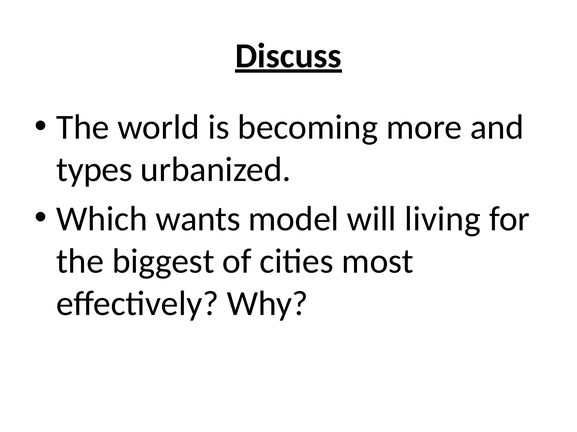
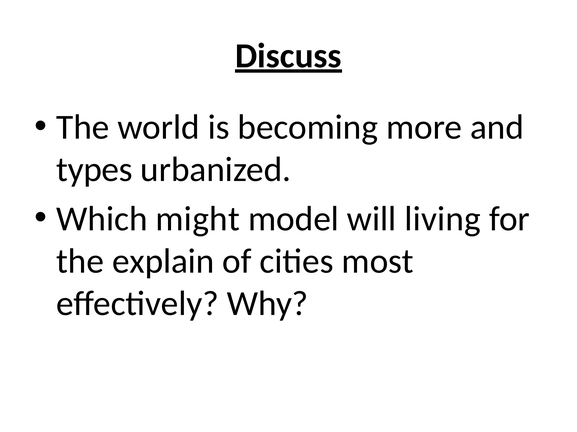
wants: wants -> might (198, 219)
biggest: biggest -> explain (163, 262)
